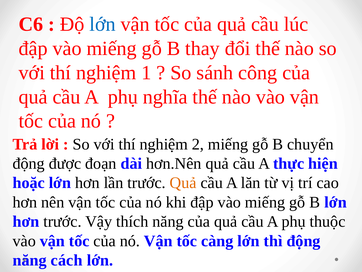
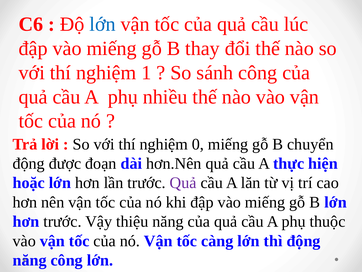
nghĩa: nghĩa -> nhiều (165, 97)
2: 2 -> 0 (198, 144)
Quả colour: orange -> purple (183, 183)
thích: thích -> thiệu (132, 221)
năng cách: cách -> công (67, 260)
